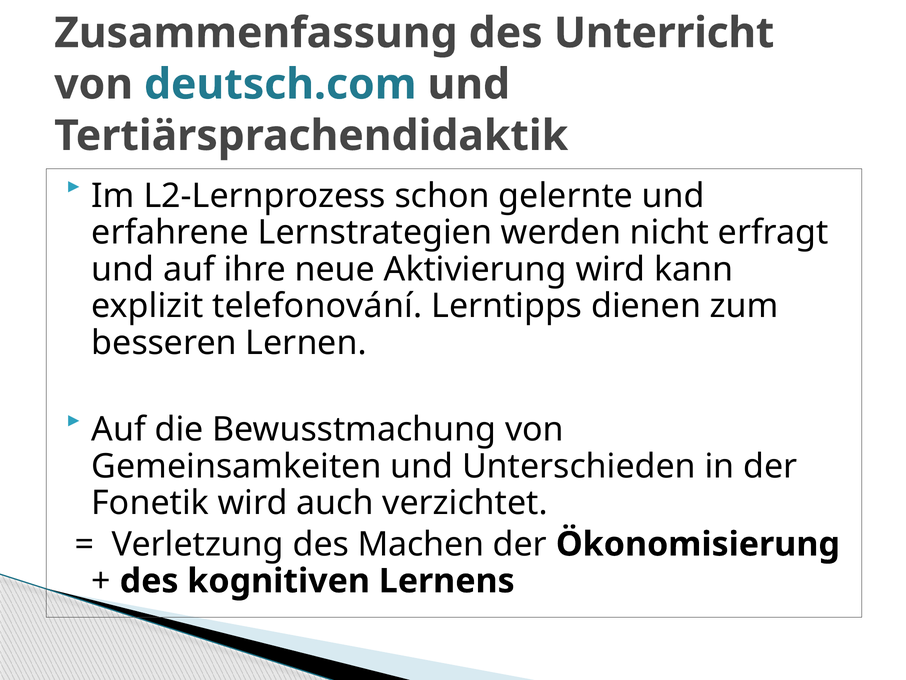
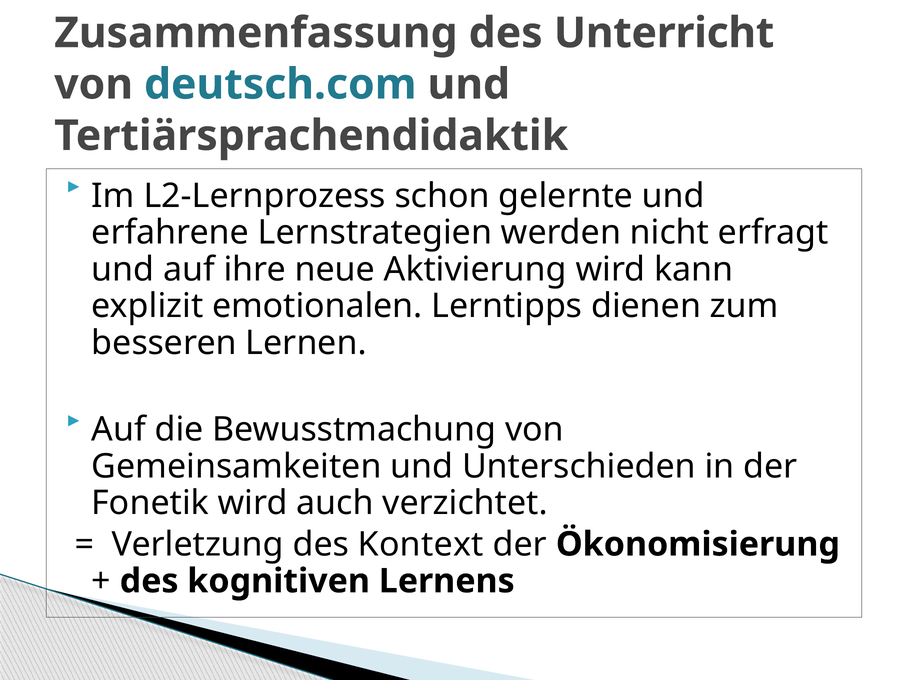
telefonování: telefonování -> emotionalen (317, 306)
Machen: Machen -> Kontext (421, 544)
